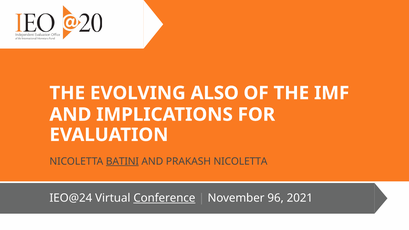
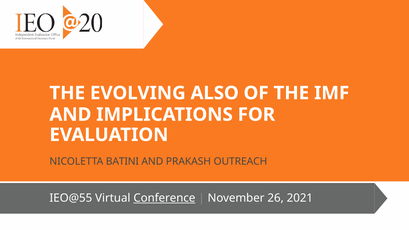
BATINI underline: present -> none (122, 161)
PRAKASH NICOLETTA: NICOLETTA -> OUTREACH (240, 161)
IEO@24: IEO@24 -> IEO@55 (71, 198)
96: 96 -> 26 (276, 198)
